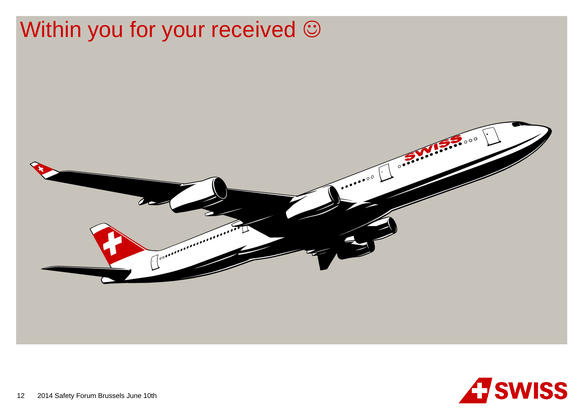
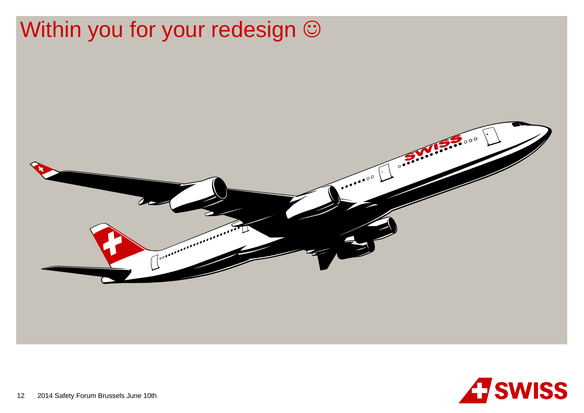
received: received -> redesign (254, 30)
